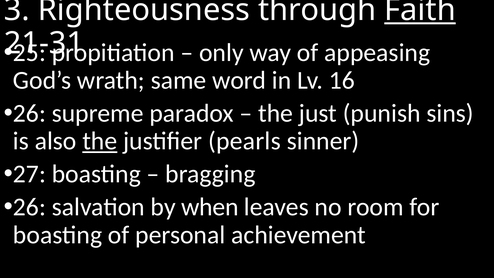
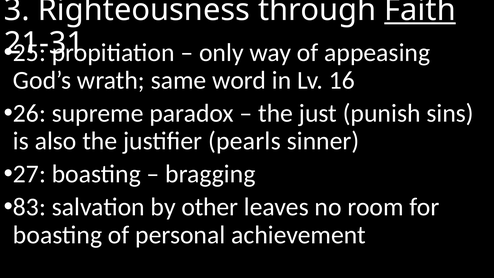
the underline: present -> none (100, 141)
26: 26 -> 83 (29, 207)
when: when -> other (210, 207)
